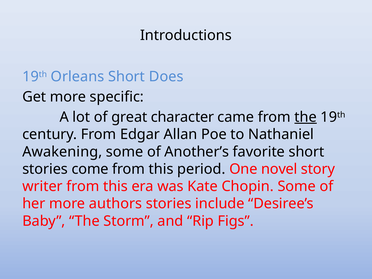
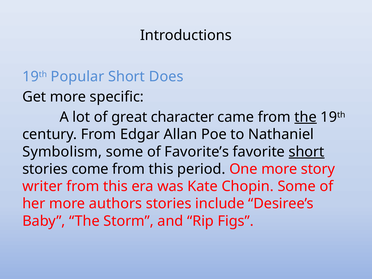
Orleans: Orleans -> Popular (78, 77)
Awakening: Awakening -> Symbolism (62, 152)
Another’s: Another’s -> Favorite’s (197, 152)
short underline: none -> present (307, 152)
One novel: novel -> more (279, 169)
